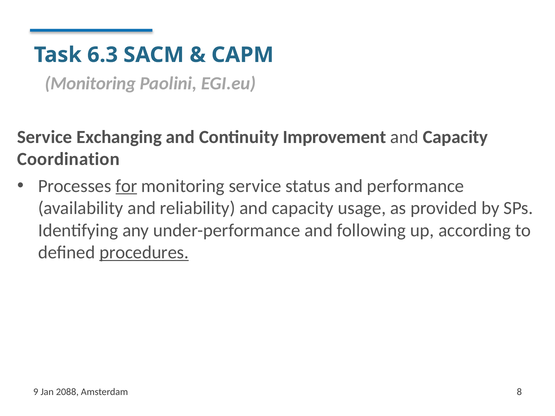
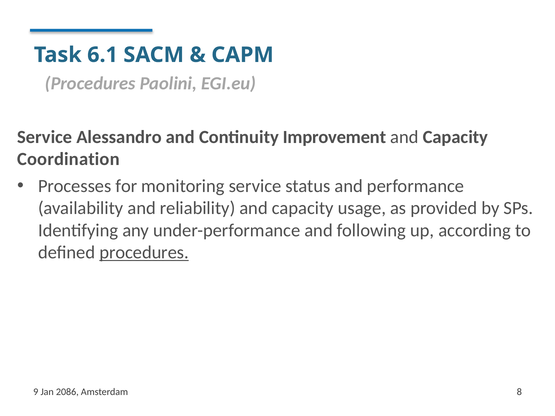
6.3: 6.3 -> 6.1 (103, 55)
Monitoring: Monitoring -> Procedures (90, 83)
Exchanging: Exchanging -> Alessandro (119, 137)
for underline: present -> none (126, 186)
2088: 2088 -> 2086 (67, 392)
